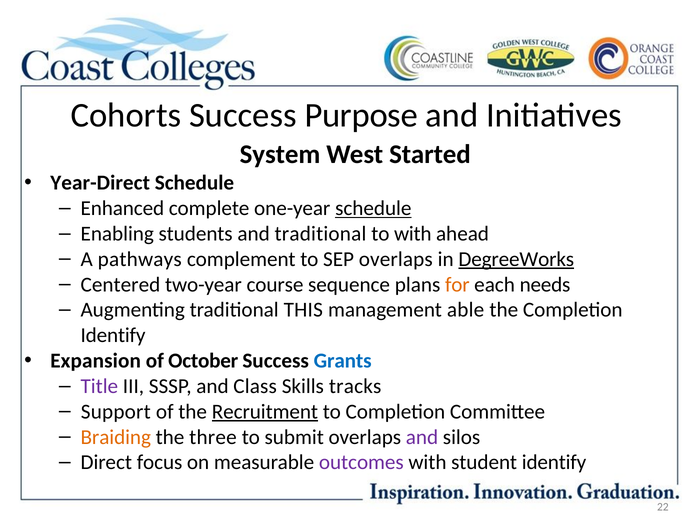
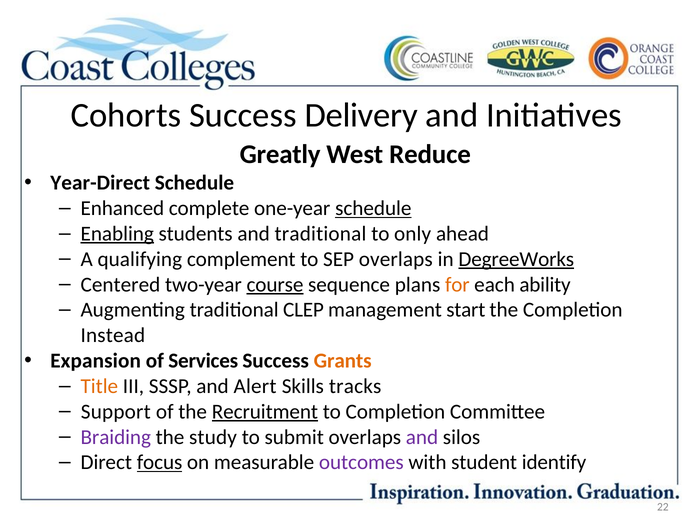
Purpose: Purpose -> Delivery (361, 115)
System: System -> Greatly (280, 154)
Started: Started -> Reduce (430, 154)
Enabling underline: none -> present (117, 234)
to with: with -> only (413, 234)
pathways: pathways -> qualifying (140, 259)
course underline: none -> present (275, 284)
needs: needs -> ability (545, 284)
THIS: THIS -> CLEP (303, 310)
able: able -> start (466, 310)
Identify: Identify -> Instead (113, 335)
October: October -> Services (203, 361)
Grants colour: blue -> orange (343, 361)
Title colour: purple -> orange (99, 386)
Class: Class -> Alert (255, 386)
Braiding colour: orange -> purple (116, 437)
three: three -> study (213, 437)
focus underline: none -> present (160, 462)
